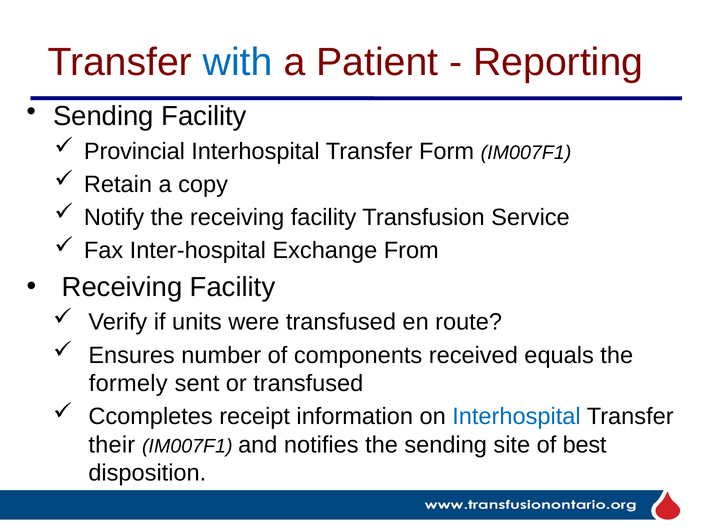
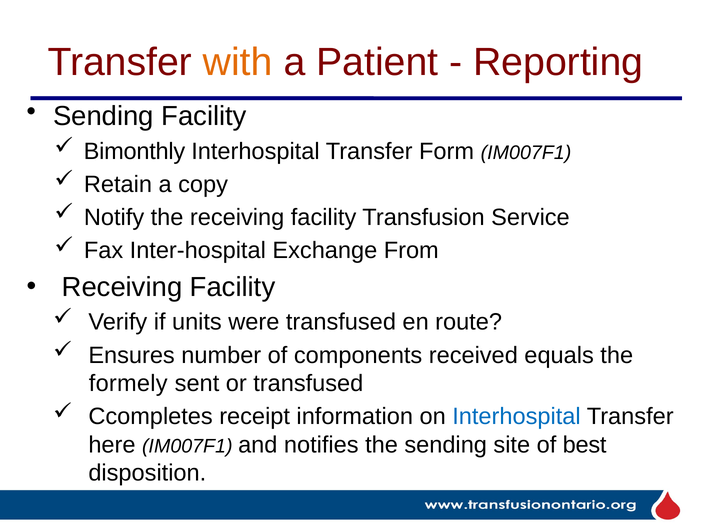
with colour: blue -> orange (238, 62)
Provincial: Provincial -> Bimonthly (134, 151)
their: their -> here (112, 444)
